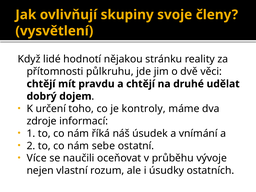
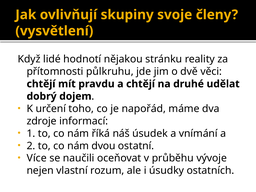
kontroly: kontroly -> napořád (144, 109)
sebe: sebe -> dvou (104, 146)
